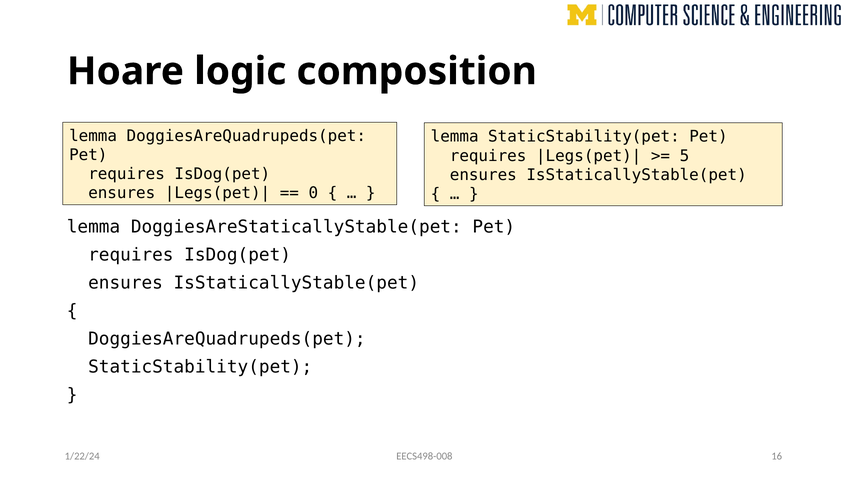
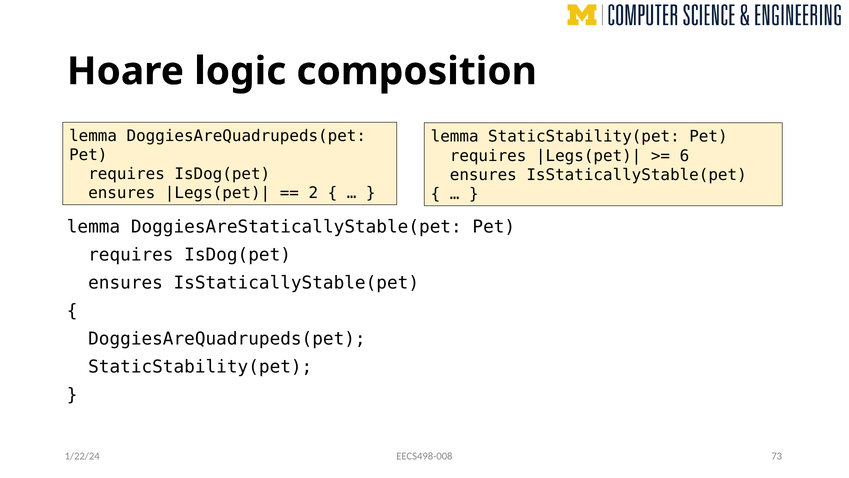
5: 5 -> 6 (684, 156)
0: 0 -> 2 (313, 193)
16: 16 -> 73 (777, 456)
